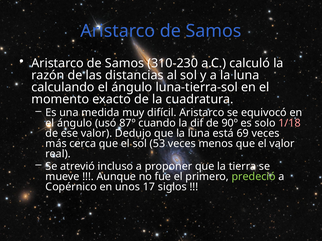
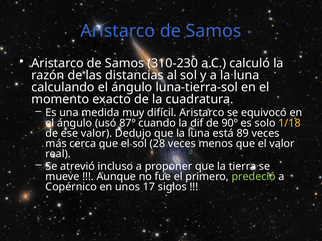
1/18 colour: pink -> yellow (290, 123)
69: 69 -> 89 (243, 134)
53: 53 -> 28 (157, 144)
